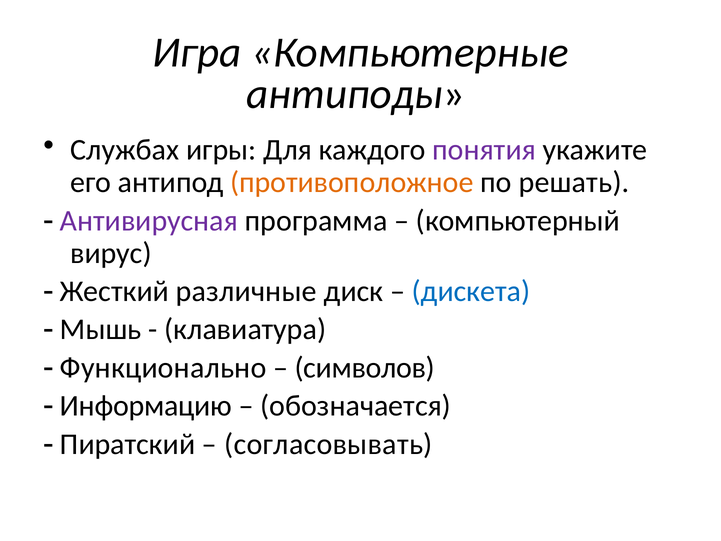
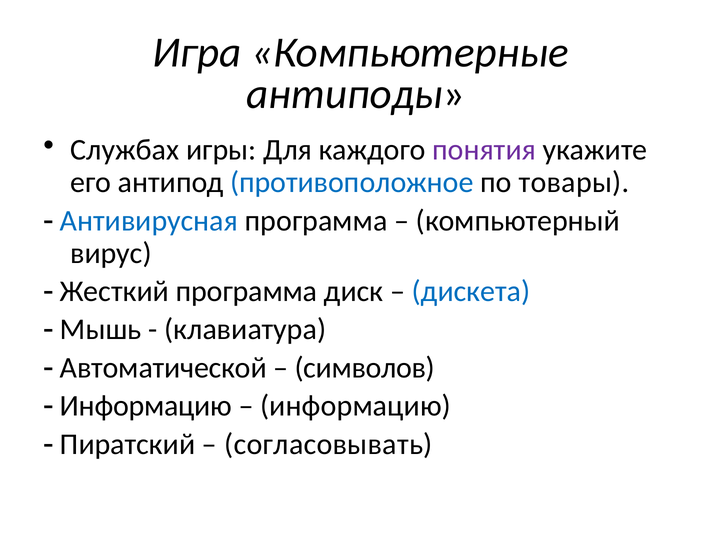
противоположное colour: orange -> blue (352, 182)
решать: решать -> товары (574, 182)
Антивирусная colour: purple -> blue (149, 221)
Жесткий различные: различные -> программа (247, 291)
Функционально: Функционально -> Автоматической (163, 368)
обозначается: обозначается -> информацию (356, 406)
